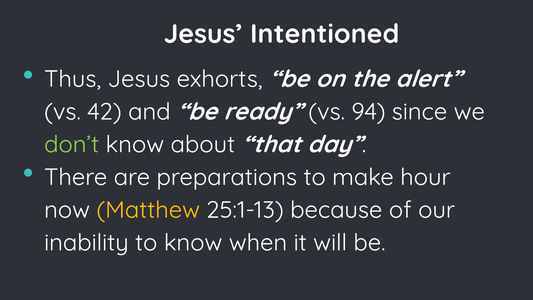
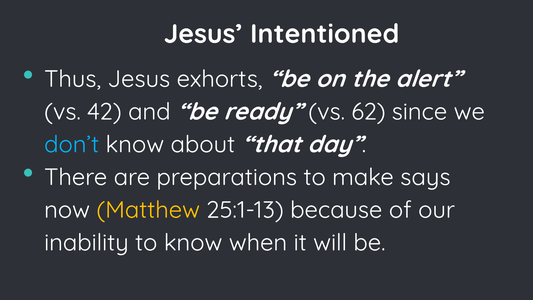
94: 94 -> 62 (368, 112)
don’t colour: light green -> light blue (72, 144)
hour: hour -> says (425, 177)
